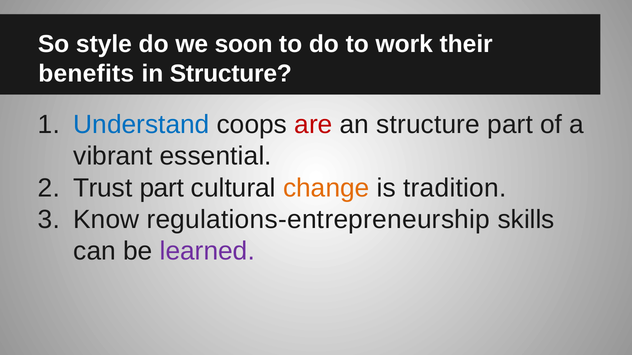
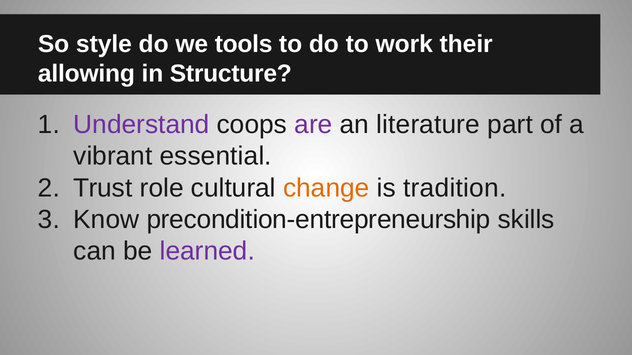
soon: soon -> tools (244, 44)
benefits: benefits -> allowing (86, 74)
Understand colour: blue -> purple (142, 125)
are colour: red -> purple (313, 125)
an structure: structure -> literature (428, 125)
Trust part: part -> role (162, 188)
regulations-entrepreneurship: regulations-entrepreneurship -> precondition-entrepreneurship (319, 220)
